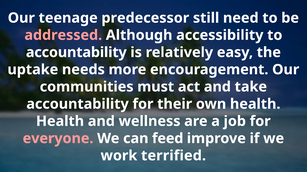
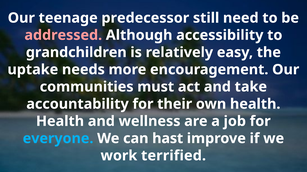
accountability: accountability -> grandchildren (76, 53)
everyone colour: pink -> light blue (58, 139)
feed: feed -> hast (168, 139)
